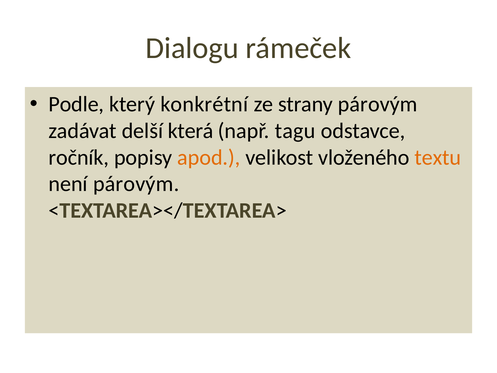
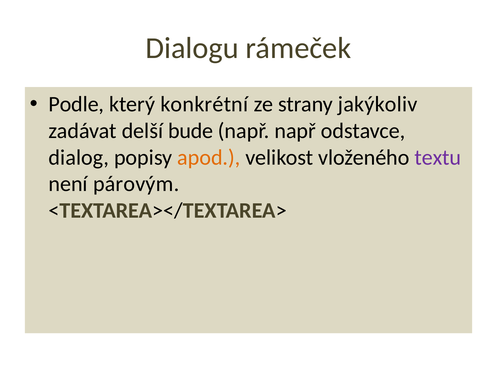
strany párovým: párovým -> jakýkoliv (378, 104)
která: která -> bude (191, 131)
např tagu: tagu -> např (295, 131)
ročník: ročník -> dialog (79, 157)
textu colour: orange -> purple (438, 157)
